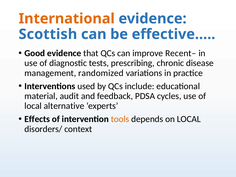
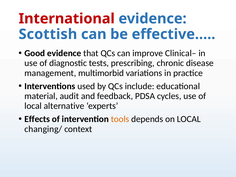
International colour: orange -> red (67, 19)
Recent–: Recent– -> Clinical– (181, 53)
randomized: randomized -> multimorbid (101, 73)
disorders/: disorders/ -> changing/ (43, 129)
